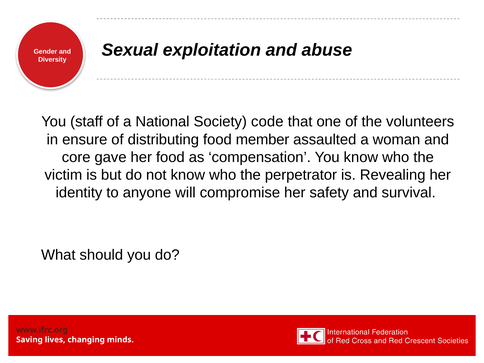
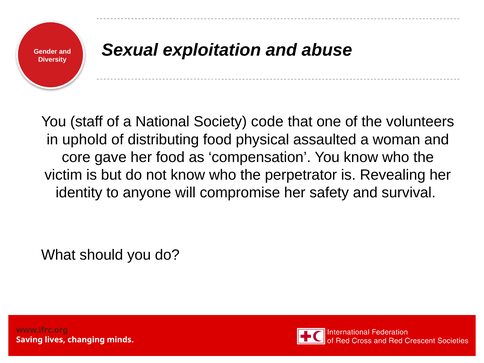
ensure: ensure -> uphold (85, 140)
member: member -> physical (262, 140)
